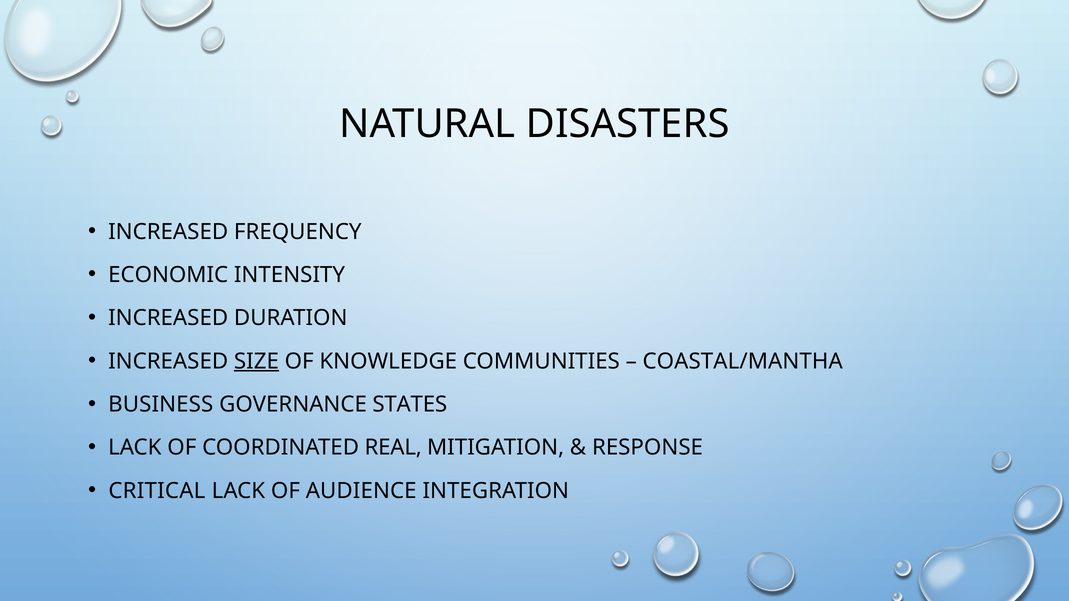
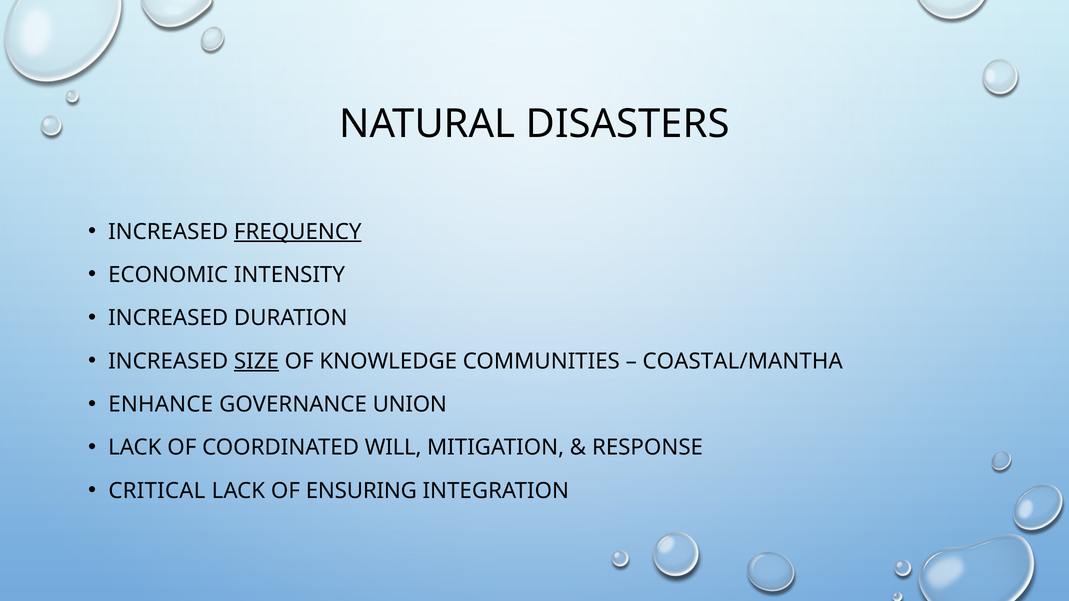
FREQUENCY underline: none -> present (298, 232)
BUSINESS: BUSINESS -> ENHANCE (161, 405)
STATES: STATES -> UNION (410, 405)
REAL: REAL -> WILL (393, 448)
AUDIENCE: AUDIENCE -> ENSURING (361, 491)
